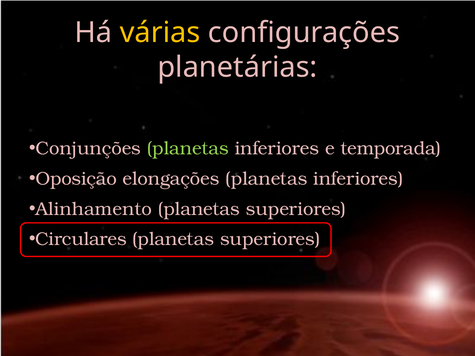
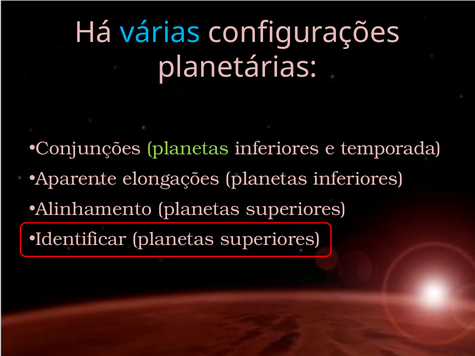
várias colour: yellow -> light blue (160, 33)
Oposição: Oposição -> Aparente (76, 179)
Circulares: Circulares -> Identificar (81, 239)
